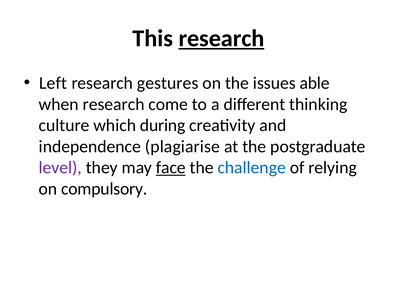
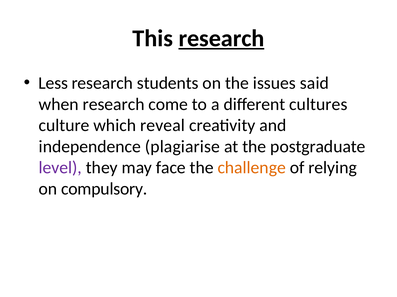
Left: Left -> Less (53, 83)
gestures: gestures -> students (168, 83)
able: able -> said (314, 83)
thinking: thinking -> cultures (318, 104)
during: during -> reveal (163, 126)
face underline: present -> none (171, 168)
challenge colour: blue -> orange (252, 168)
